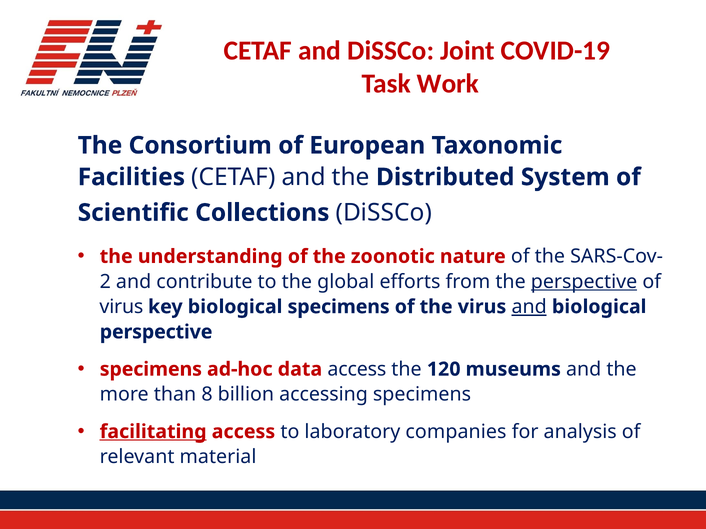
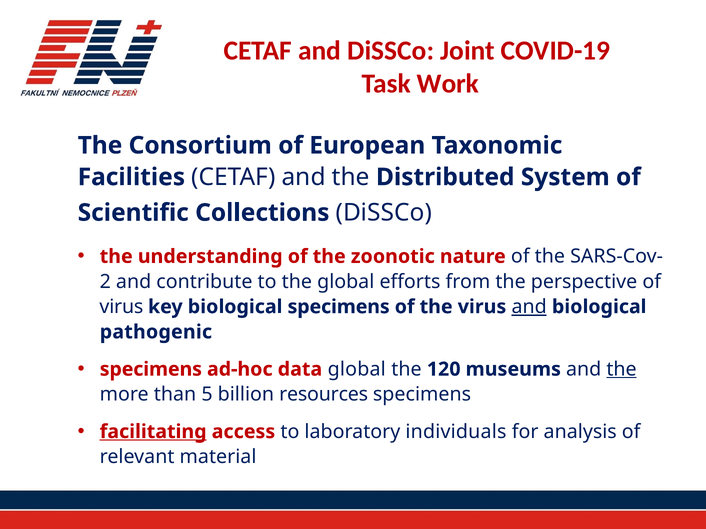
perspective underline: present -> none (584, 282)
perspective: perspective -> pathogenic (156, 332)
data access: access -> global (357, 370)
the underline: none -> present (622, 370)
8: 8 -> 5 (207, 395)
accessing: accessing -> resources (324, 395)
companies: companies -> individuals (456, 432)
